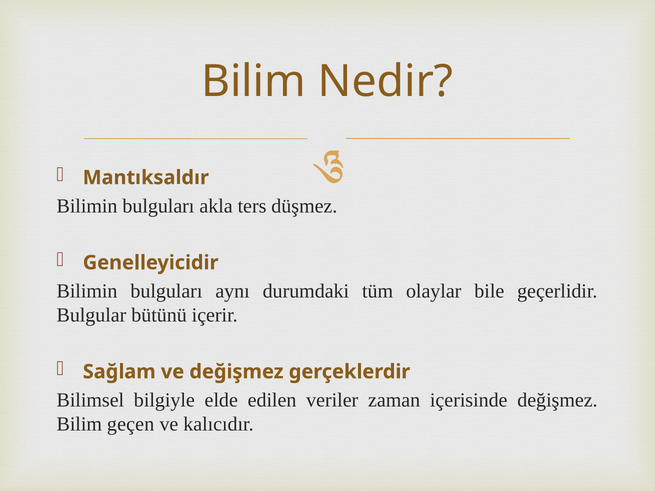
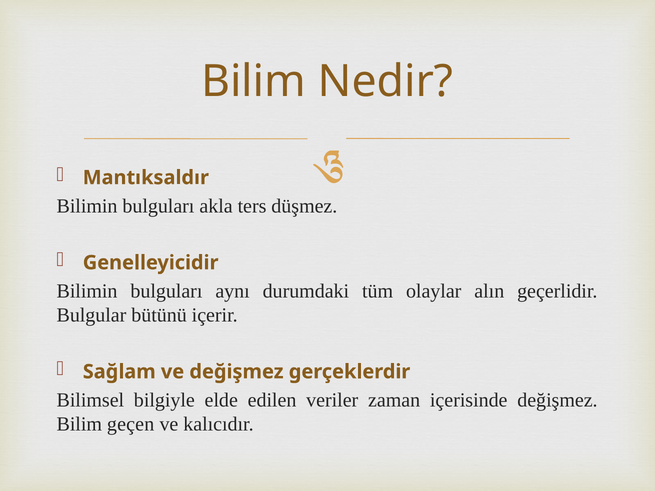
bile: bile -> alın (489, 291)
